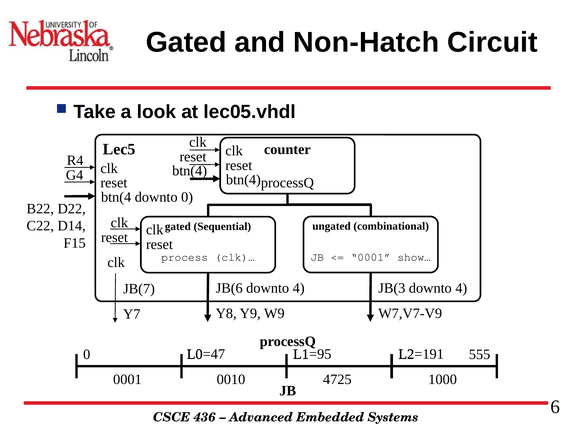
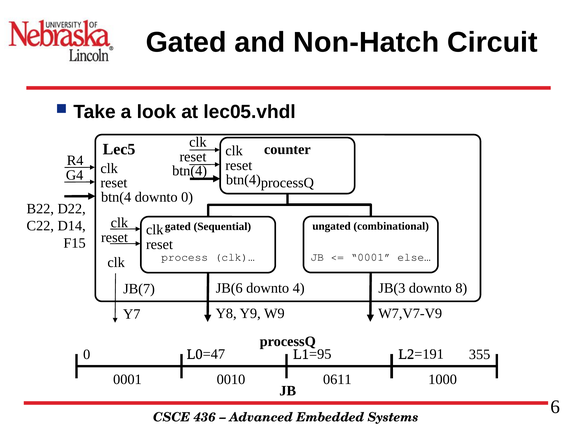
show…: show… -> else… (414, 257)
JB(3 downto 4: 4 -> 8 (461, 288)
555: 555 -> 355 (480, 355)
4725: 4725 -> 0611 (337, 379)
